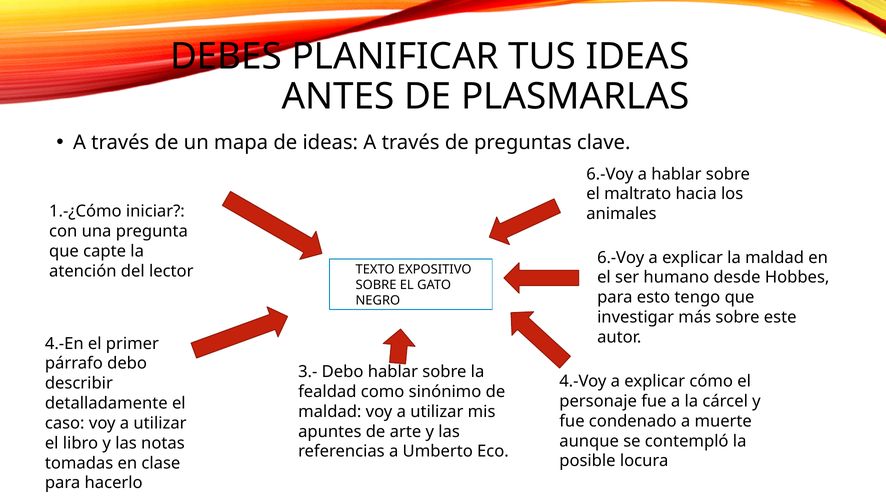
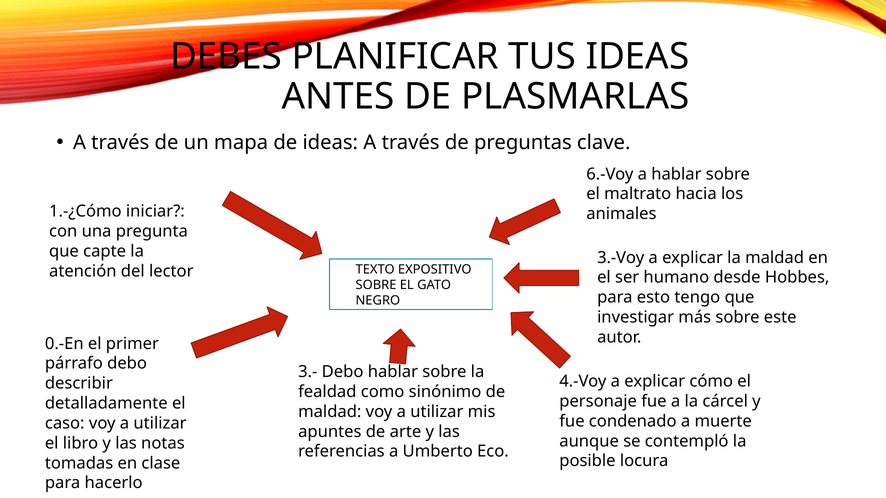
6.-Voy: 6.-Voy -> 3.-Voy (621, 258)
4.-En: 4.-En -> 0.-En (64, 344)
